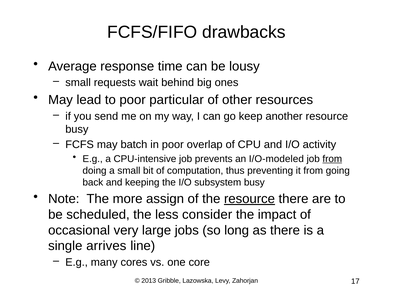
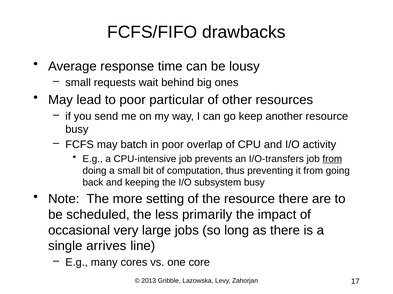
I/O-modeled: I/O-modeled -> I/O-transfers (276, 159)
assign: assign -> setting (165, 199)
resource underline: present -> none (249, 199)
consider: consider -> primarily (207, 215)
